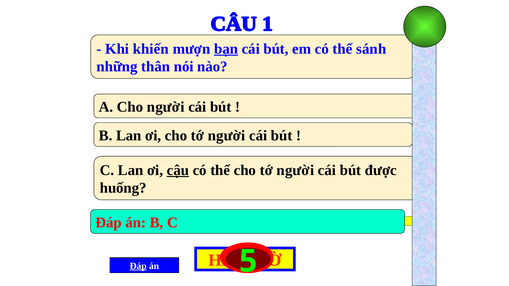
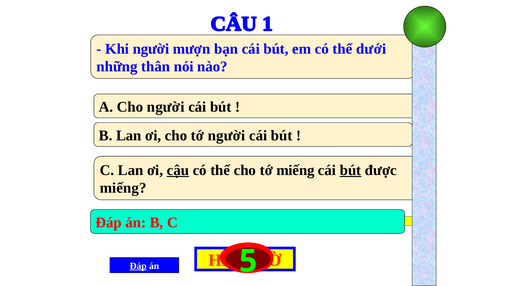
Khi khiến: khiến -> người (151, 49)
bạn underline: present -> none (226, 49)
sánh: sánh -> dưới (371, 49)
thể cho tớ người: người -> miếng (296, 170)
bút underline: none -> present (350, 170)
huống: huống -> miếng (123, 188)
